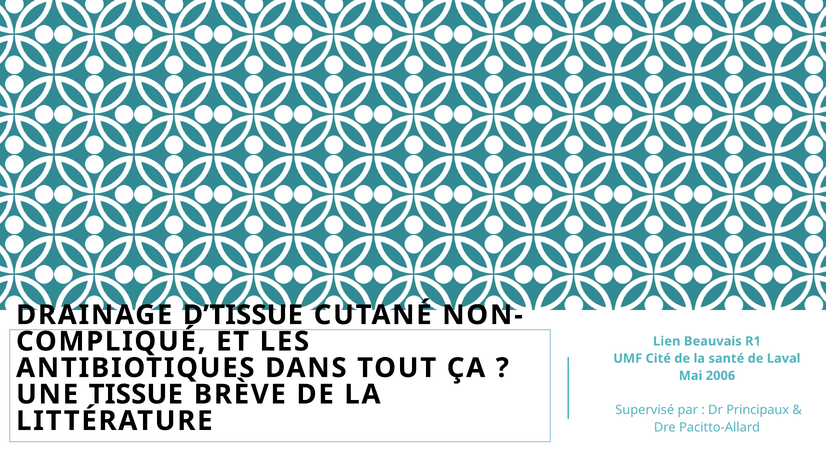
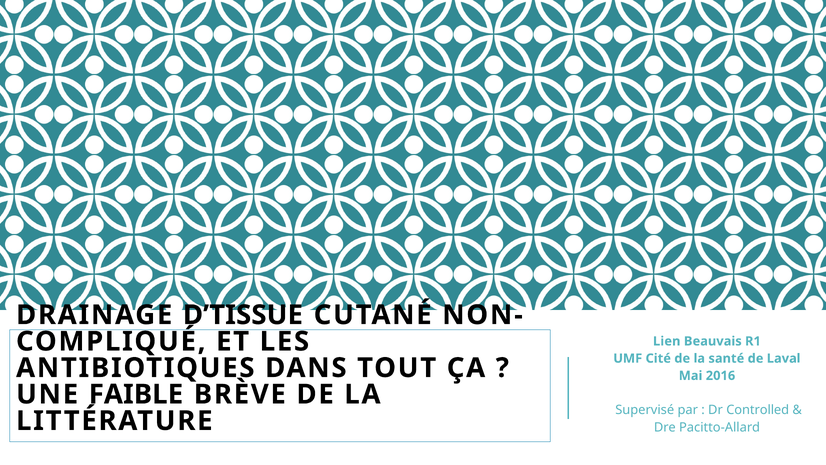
2006: 2006 -> 2016 (721, 375)
TISSUE: TISSUE -> FAIBLE (136, 394)
Principaux: Principaux -> Controlled (758, 410)
